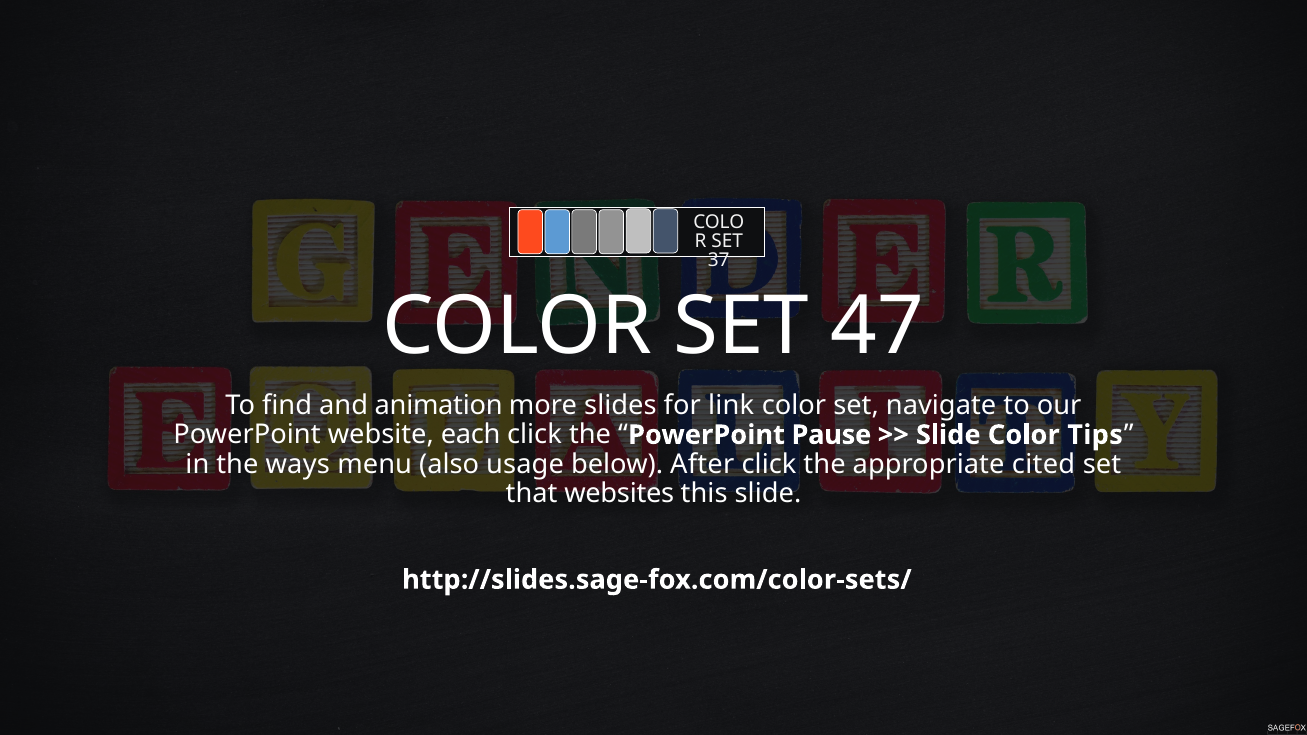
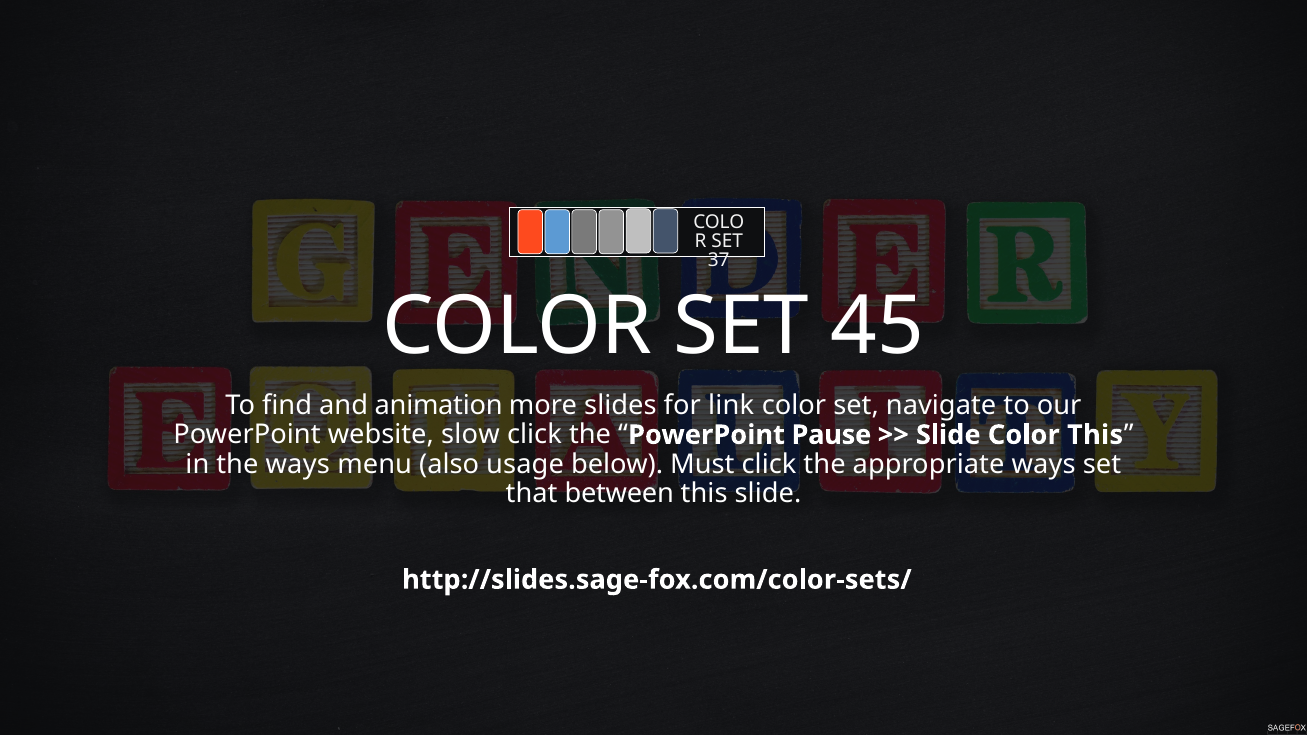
47: 47 -> 45 (877, 327)
each: each -> slow (470, 435)
Color Tips: Tips -> This (1095, 435)
After: After -> Must (702, 464)
appropriate cited: cited -> ways (1044, 464)
websites: websites -> between (619, 494)
